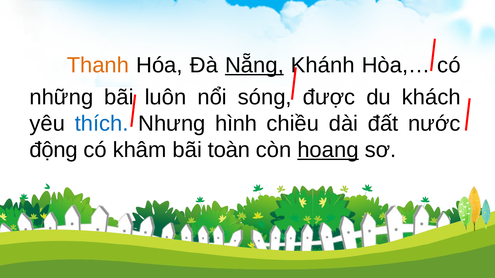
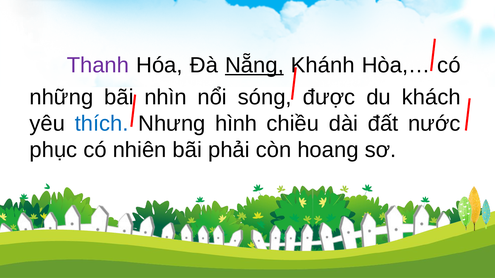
Thanh colour: orange -> purple (98, 65)
luôn: luôn -> nhìn (166, 97)
động: động -> phục (53, 150)
khâm: khâm -> nhiên (140, 150)
toàn: toàn -> phải (229, 150)
hoang underline: present -> none (328, 150)
